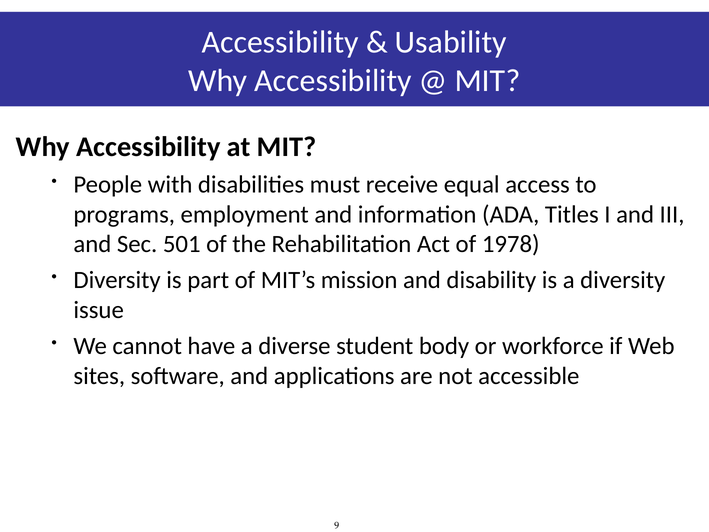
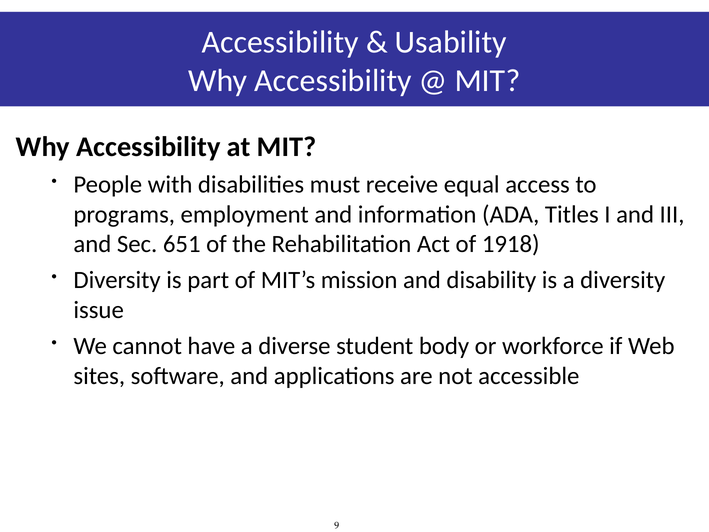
501: 501 -> 651 (182, 244)
1978: 1978 -> 1918 (511, 244)
